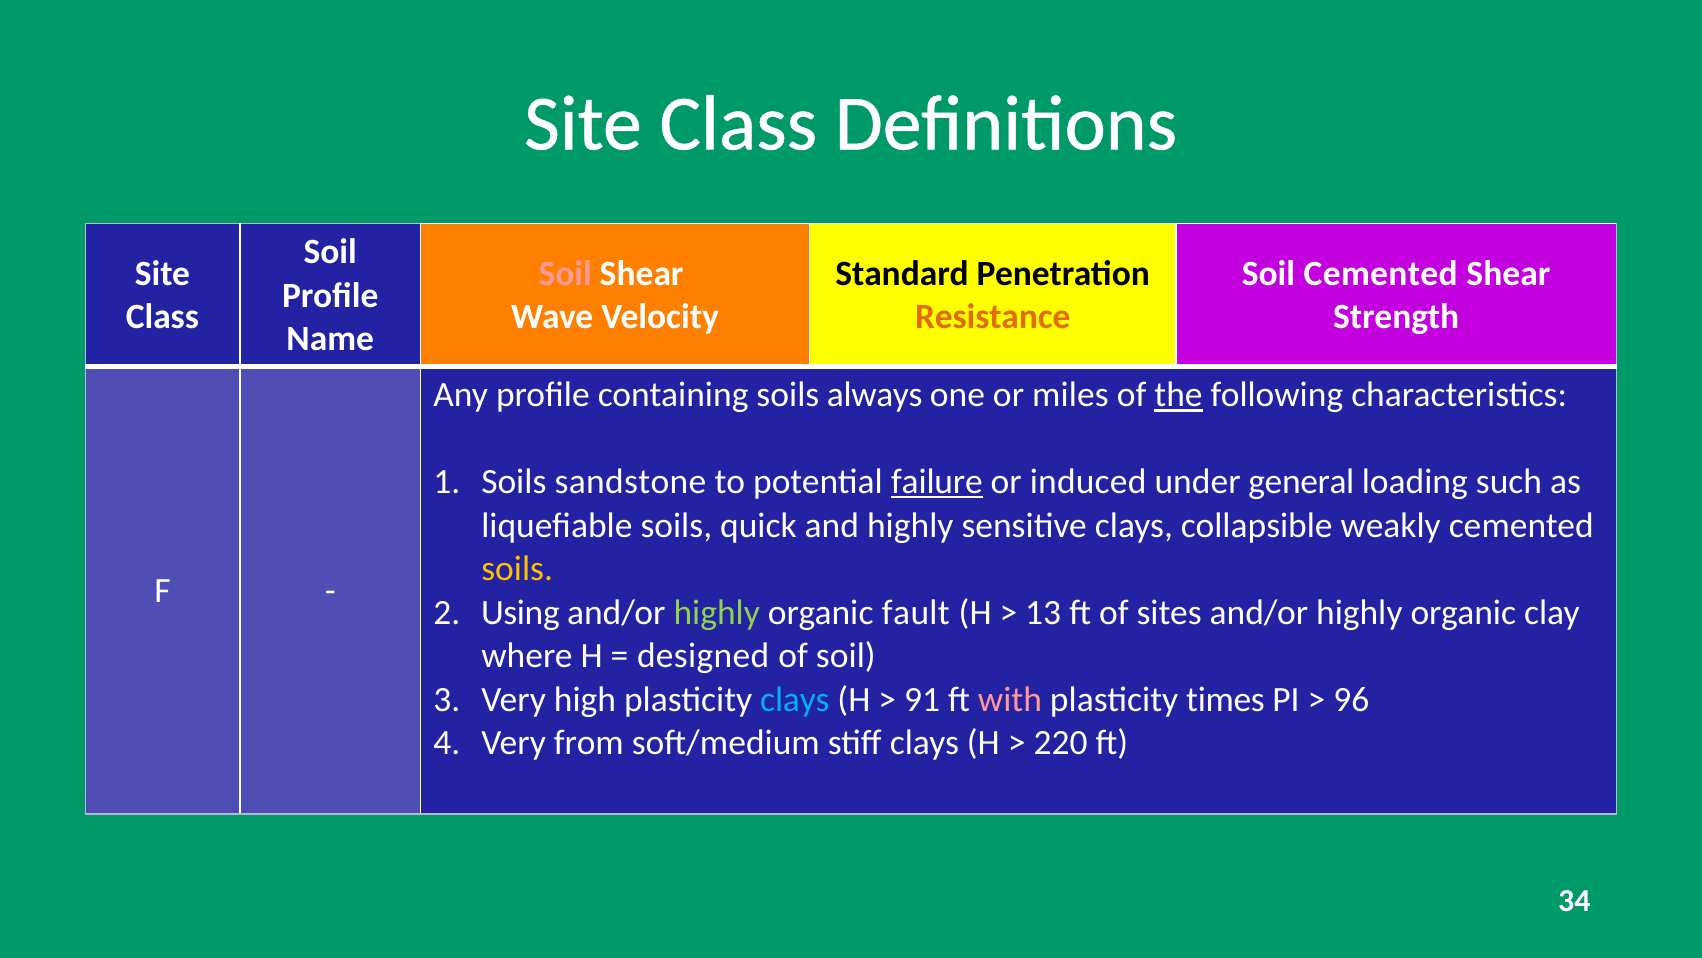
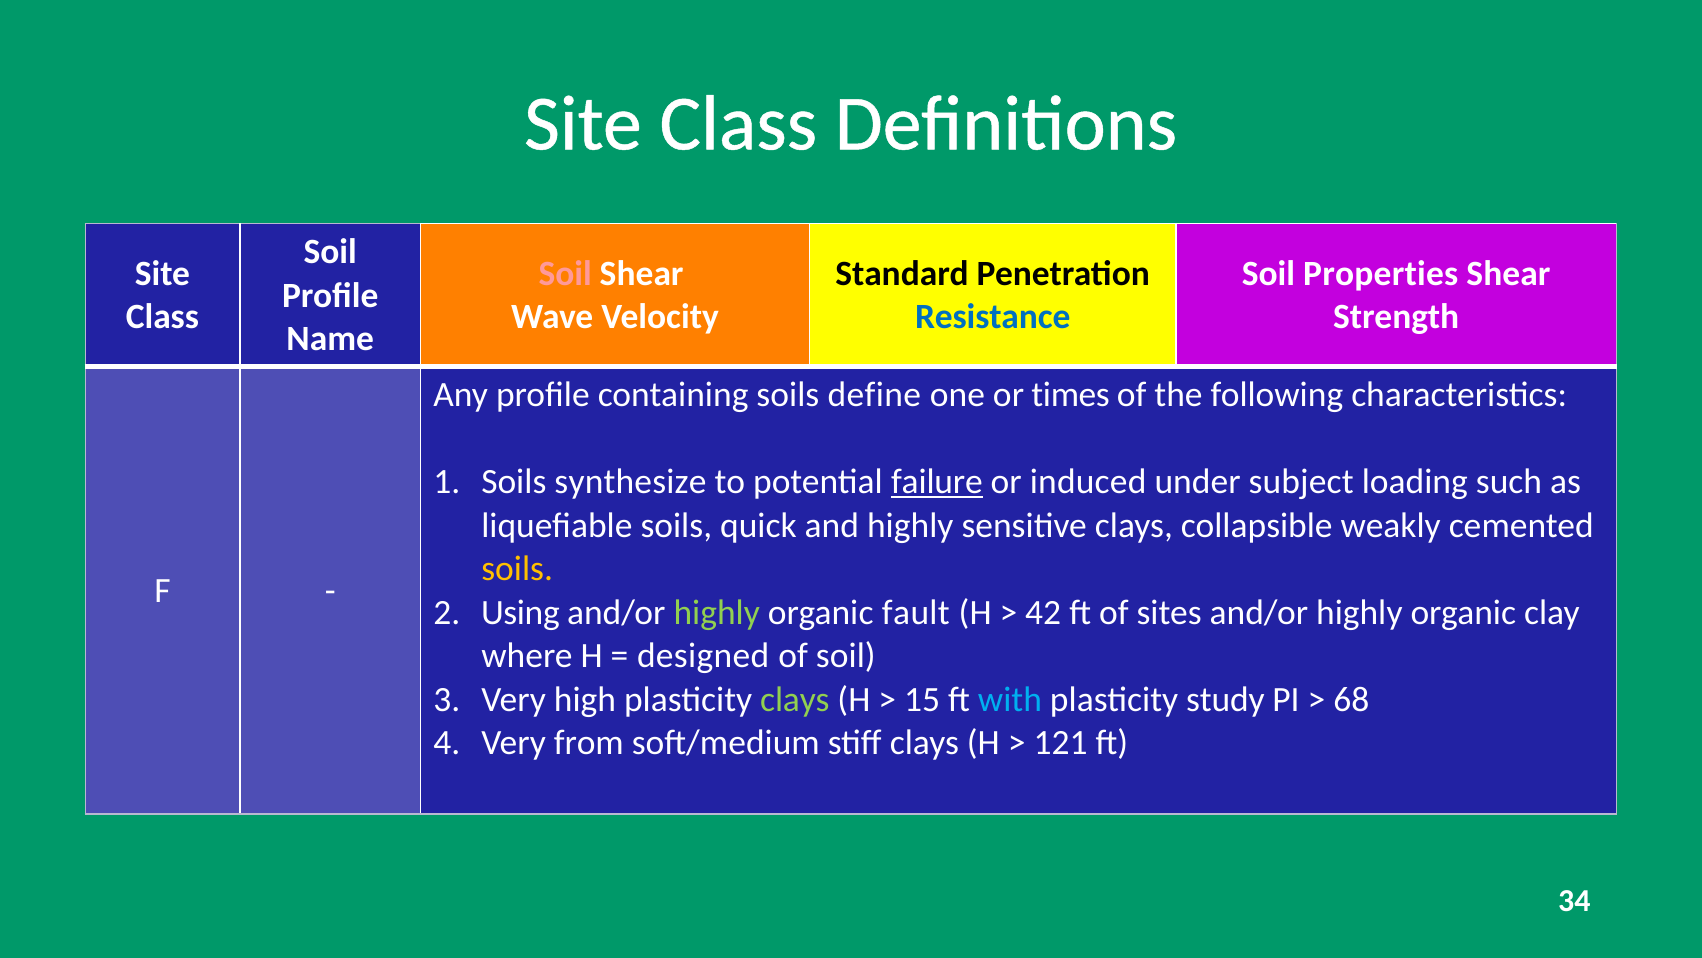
Soil Cemented: Cemented -> Properties (1381, 274)
Resistance colour: orange -> blue (993, 317)
always: always -> define (874, 395)
miles: miles -> times (1071, 395)
the underline: present -> none (1178, 395)
sandstone: sandstone -> synthesize (630, 482)
general: general -> subject (1301, 482)
13: 13 -> 42 (1043, 612)
clays colour: light blue -> light green (795, 699)
91: 91 -> 15 (922, 699)
with colour: pink -> light blue (1010, 699)
times: times -> study (1225, 699)
96: 96 -> 68 (1351, 699)
220: 220 -> 121 (1061, 742)
